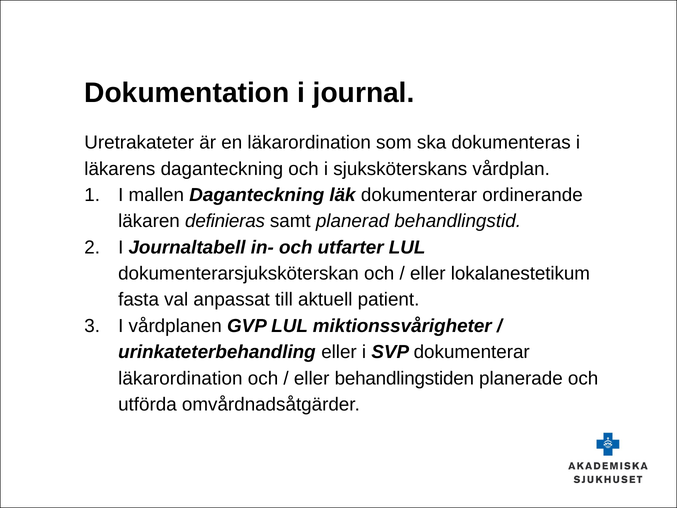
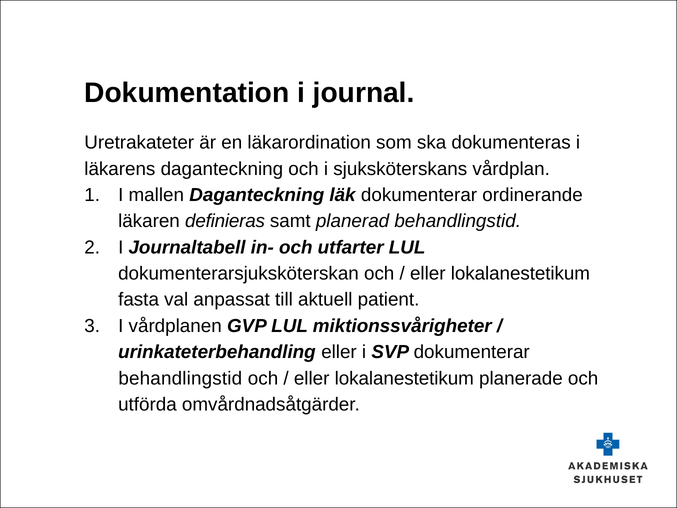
läkarordination: läkarordination -> behandlingstid (180, 378)
behandlingstiden: behandlingstiden -> lokalanestetikum (404, 378)
